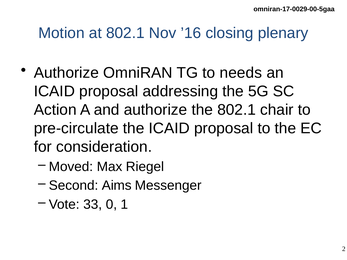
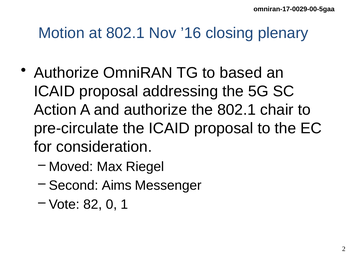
needs: needs -> based (241, 73)
33: 33 -> 82 (93, 205)
